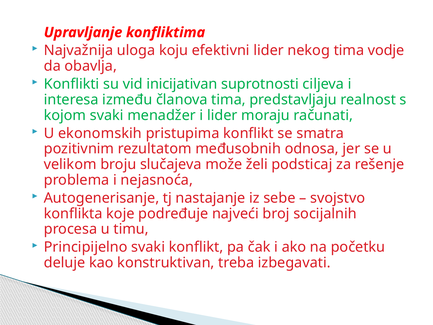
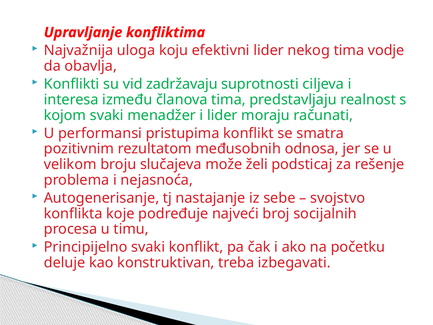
inicijativan: inicijativan -> zadržavaju (182, 84)
ekonomskih: ekonomskih -> performansi (100, 133)
